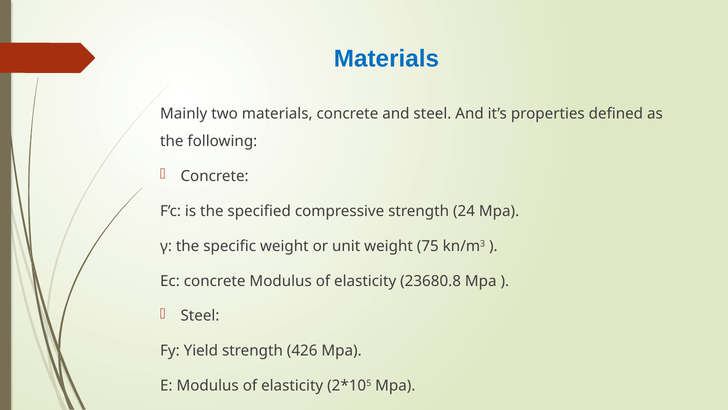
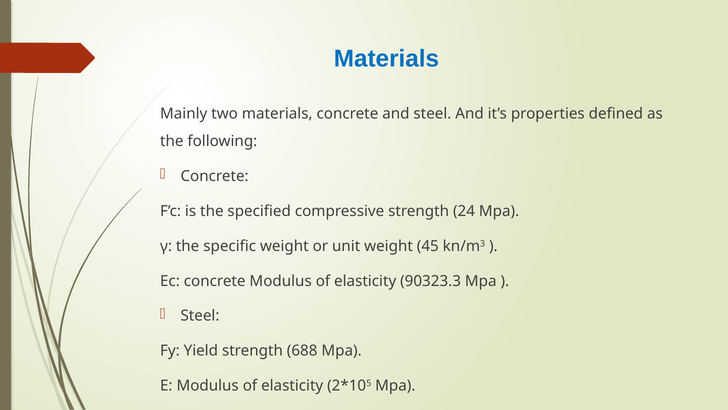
75: 75 -> 45 (428, 246)
23680.8: 23680.8 -> 90323.3 (431, 281)
426: 426 -> 688 (302, 350)
